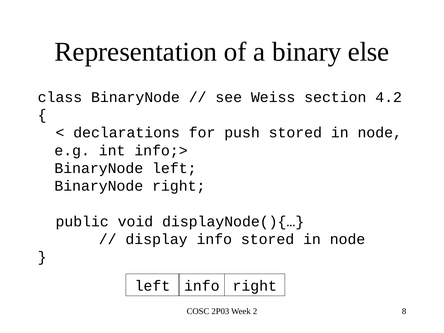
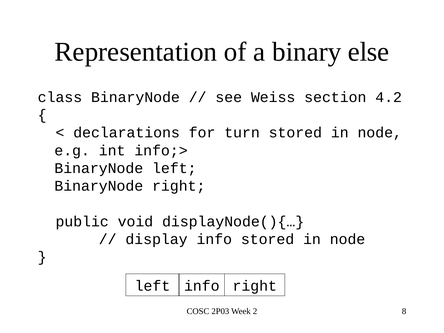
push: push -> turn (242, 133)
